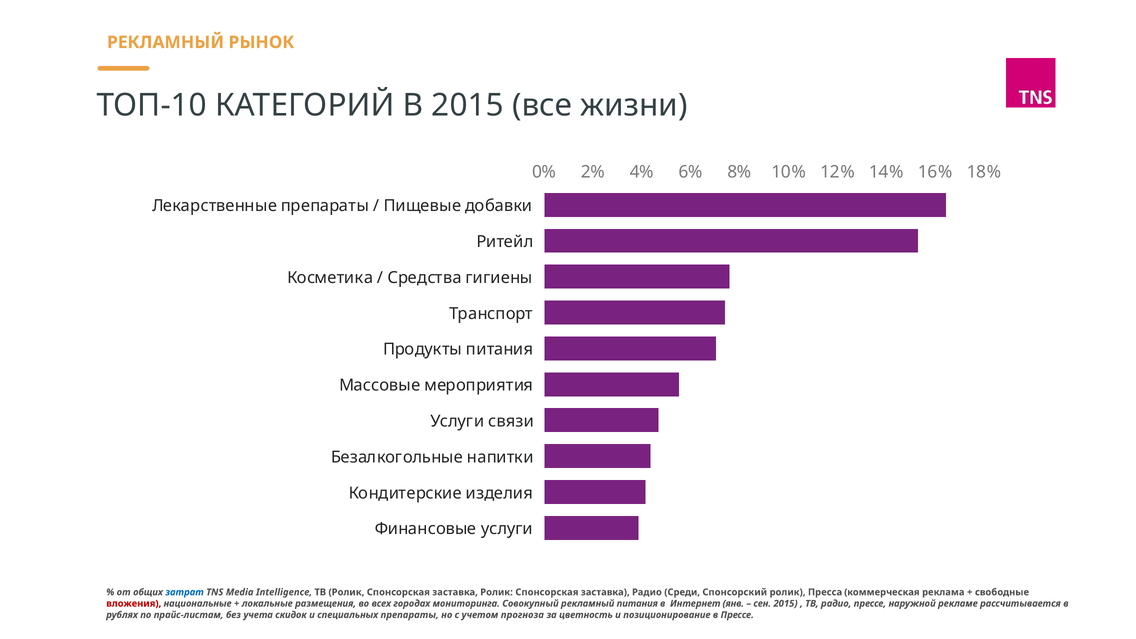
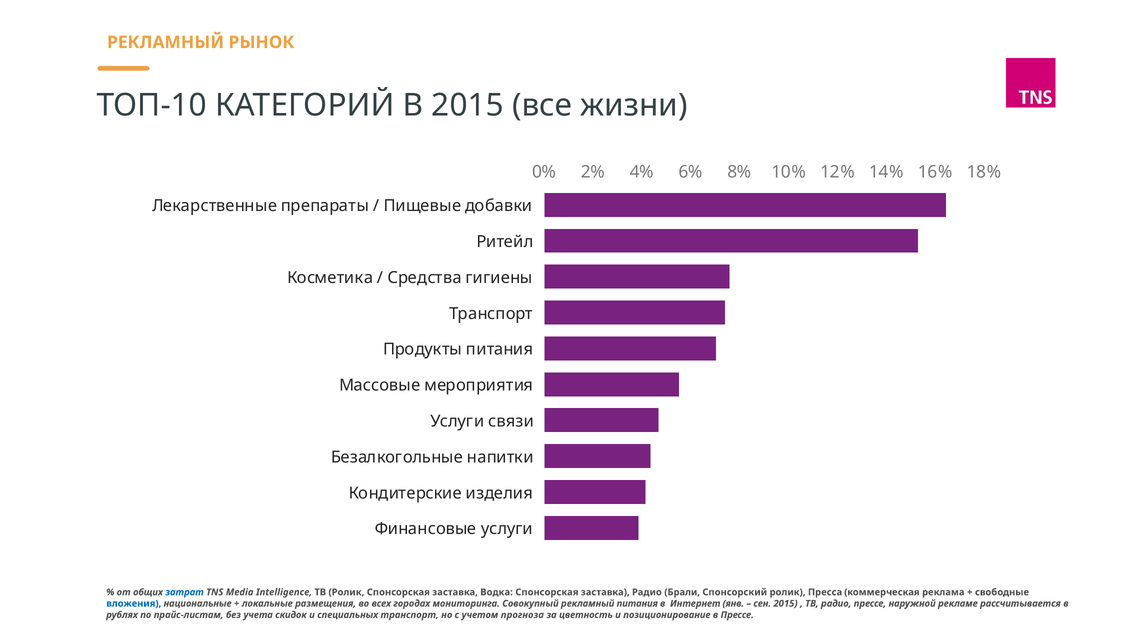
заставка Ролик: Ролик -> Водка (497, 592)
Среди: Среди -> Брали (682, 592)
вложения colour: red -> blue (134, 604)
специальных препараты: препараты -> транспорт (410, 615)
